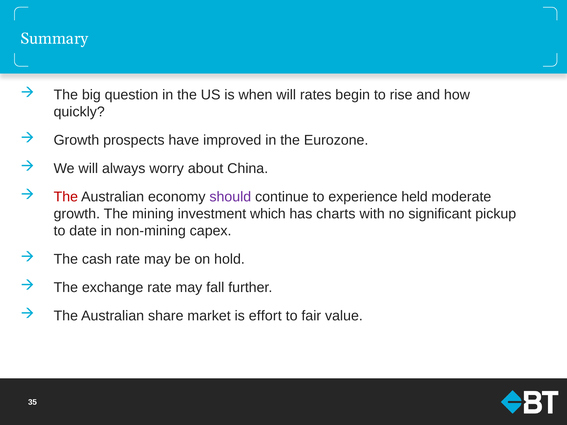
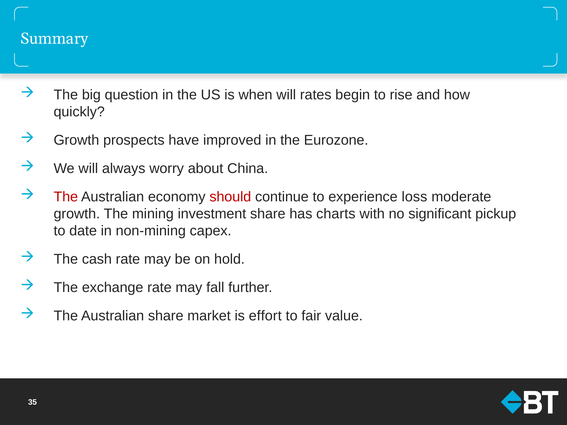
should colour: purple -> red (230, 197)
held: held -> loss (414, 197)
investment which: which -> share (268, 214)
